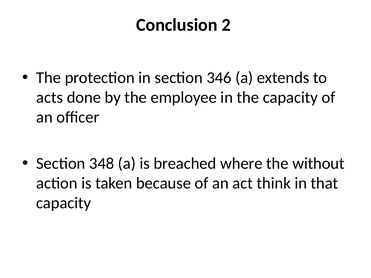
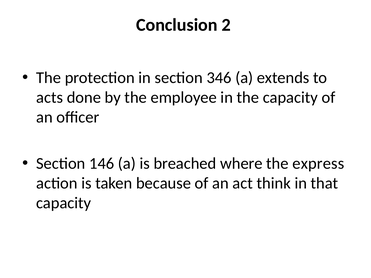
348: 348 -> 146 (102, 164)
without: without -> express (318, 164)
